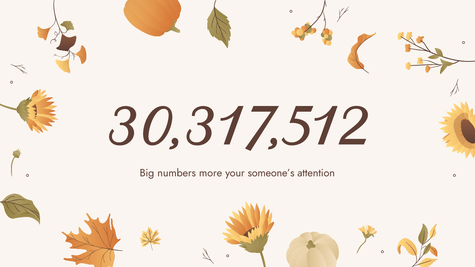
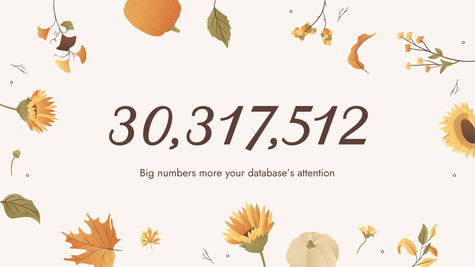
someone’s: someone’s -> database’s (271, 173)
